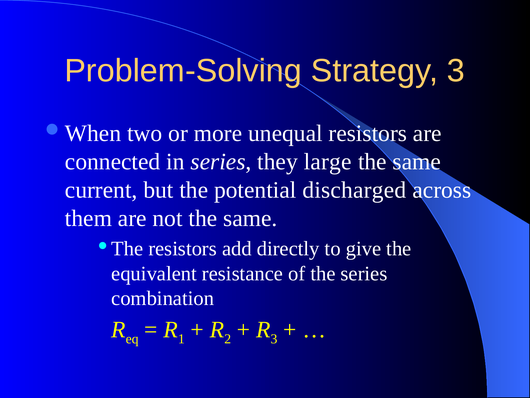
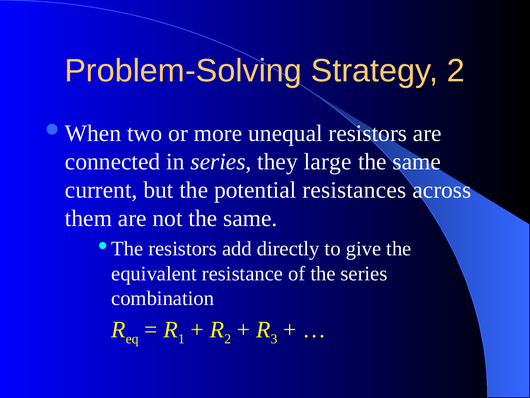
Strategy 3: 3 -> 2 (456, 71)
discharged: discharged -> resistances (354, 190)
